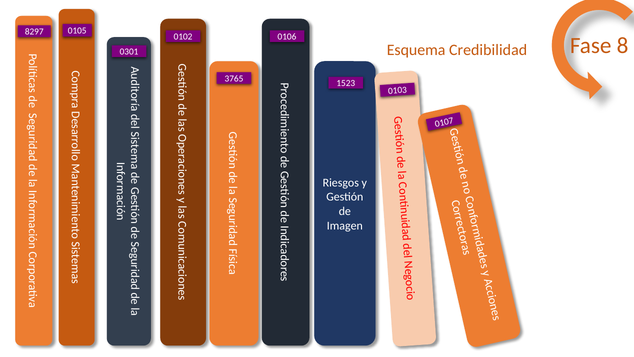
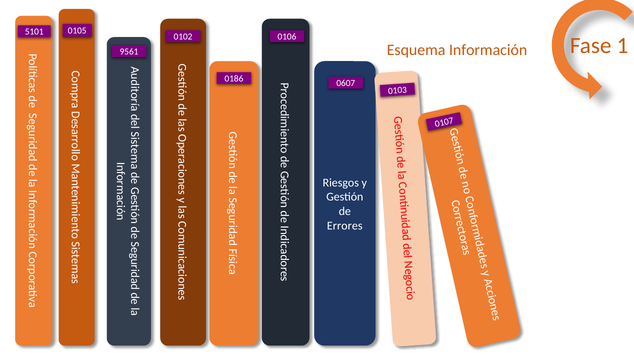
8297: 8297 -> 5101 (34, 32)
8: 8 -> 1 (623, 45)
Credibilidad: Credibilidad -> Información (488, 50)
0301: 0301 -> 9561 (129, 52)
3765: 3765 -> 0186 (234, 79)
1523: 1523 -> 0607 (346, 83)
Imagen: Imagen -> Errores (345, 225)
